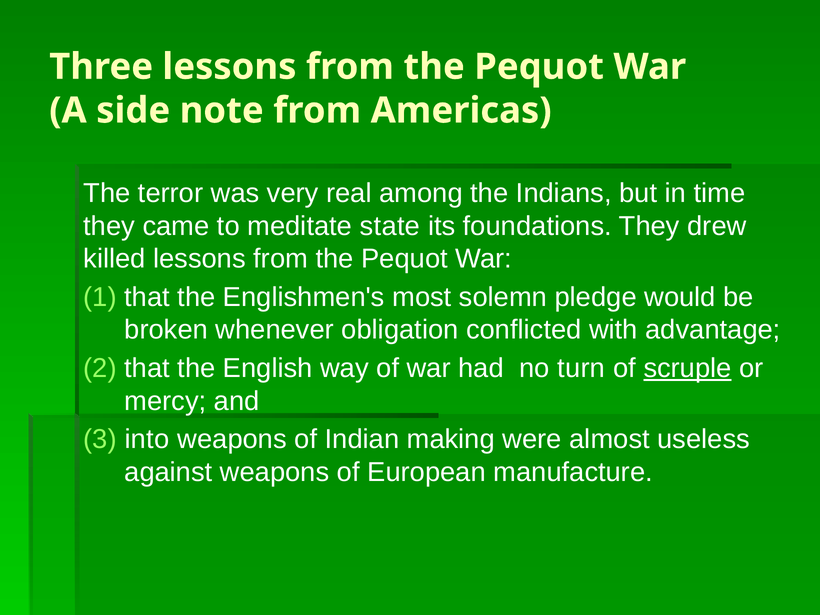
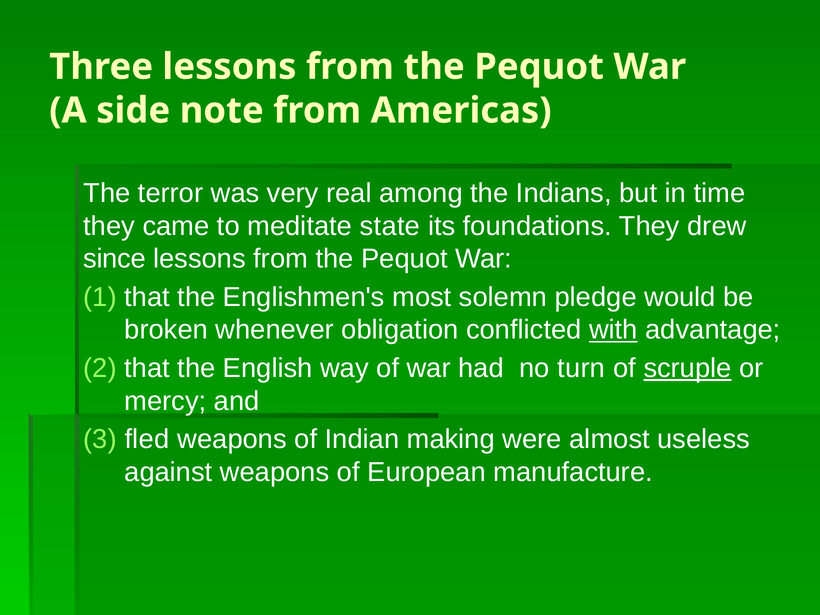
killed: killed -> since (115, 259)
with underline: none -> present (613, 330)
into: into -> fled (147, 439)
